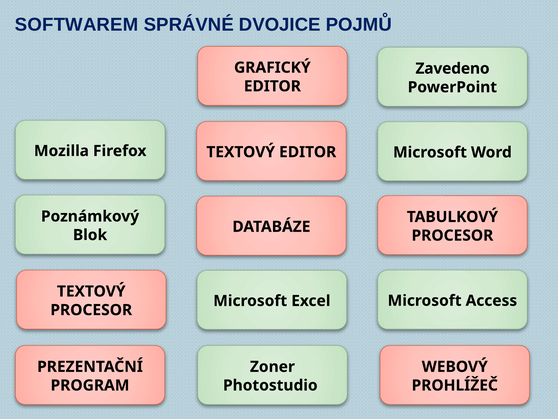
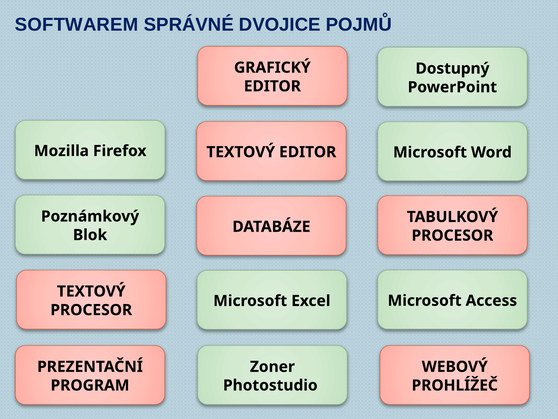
Zavedeno: Zavedeno -> Dostupný (452, 68)
